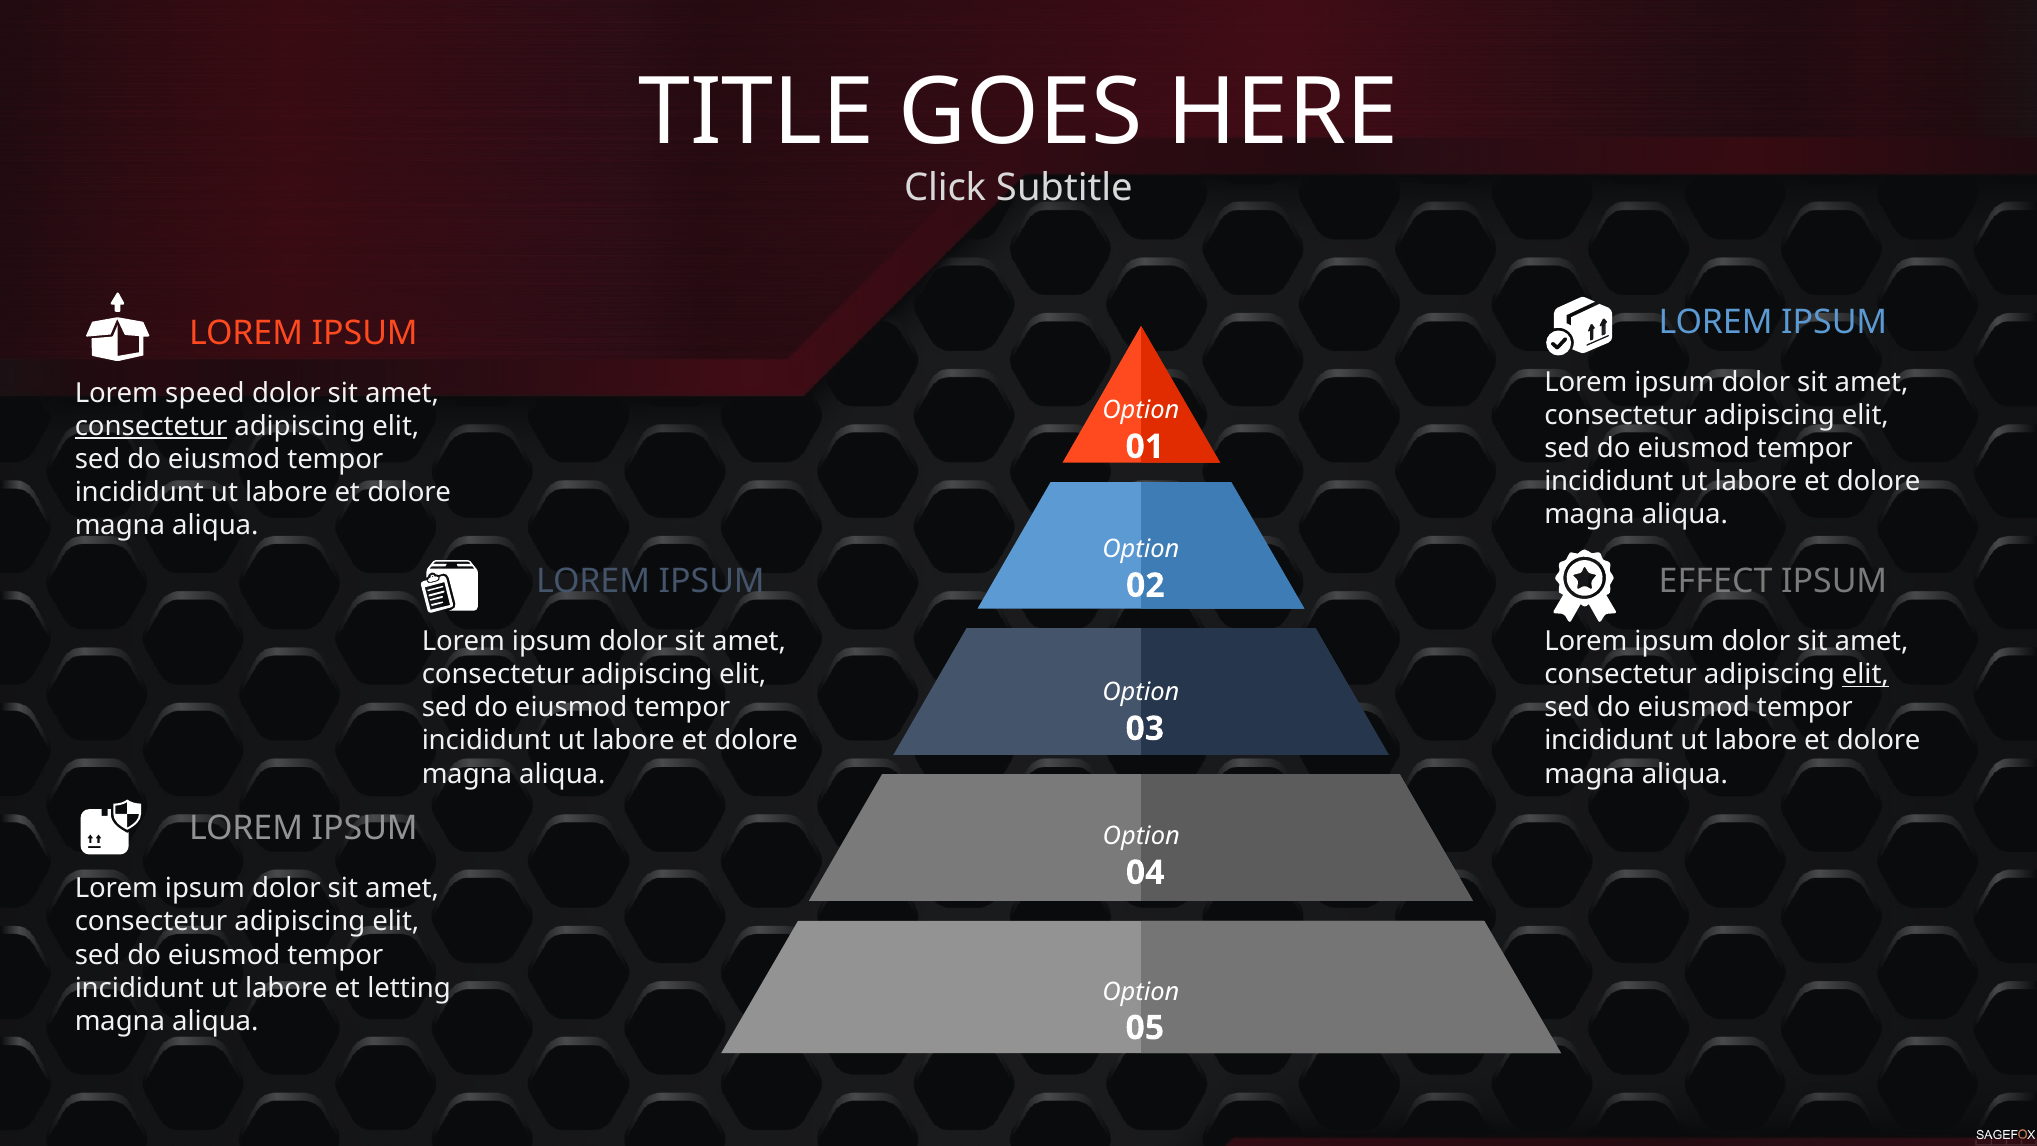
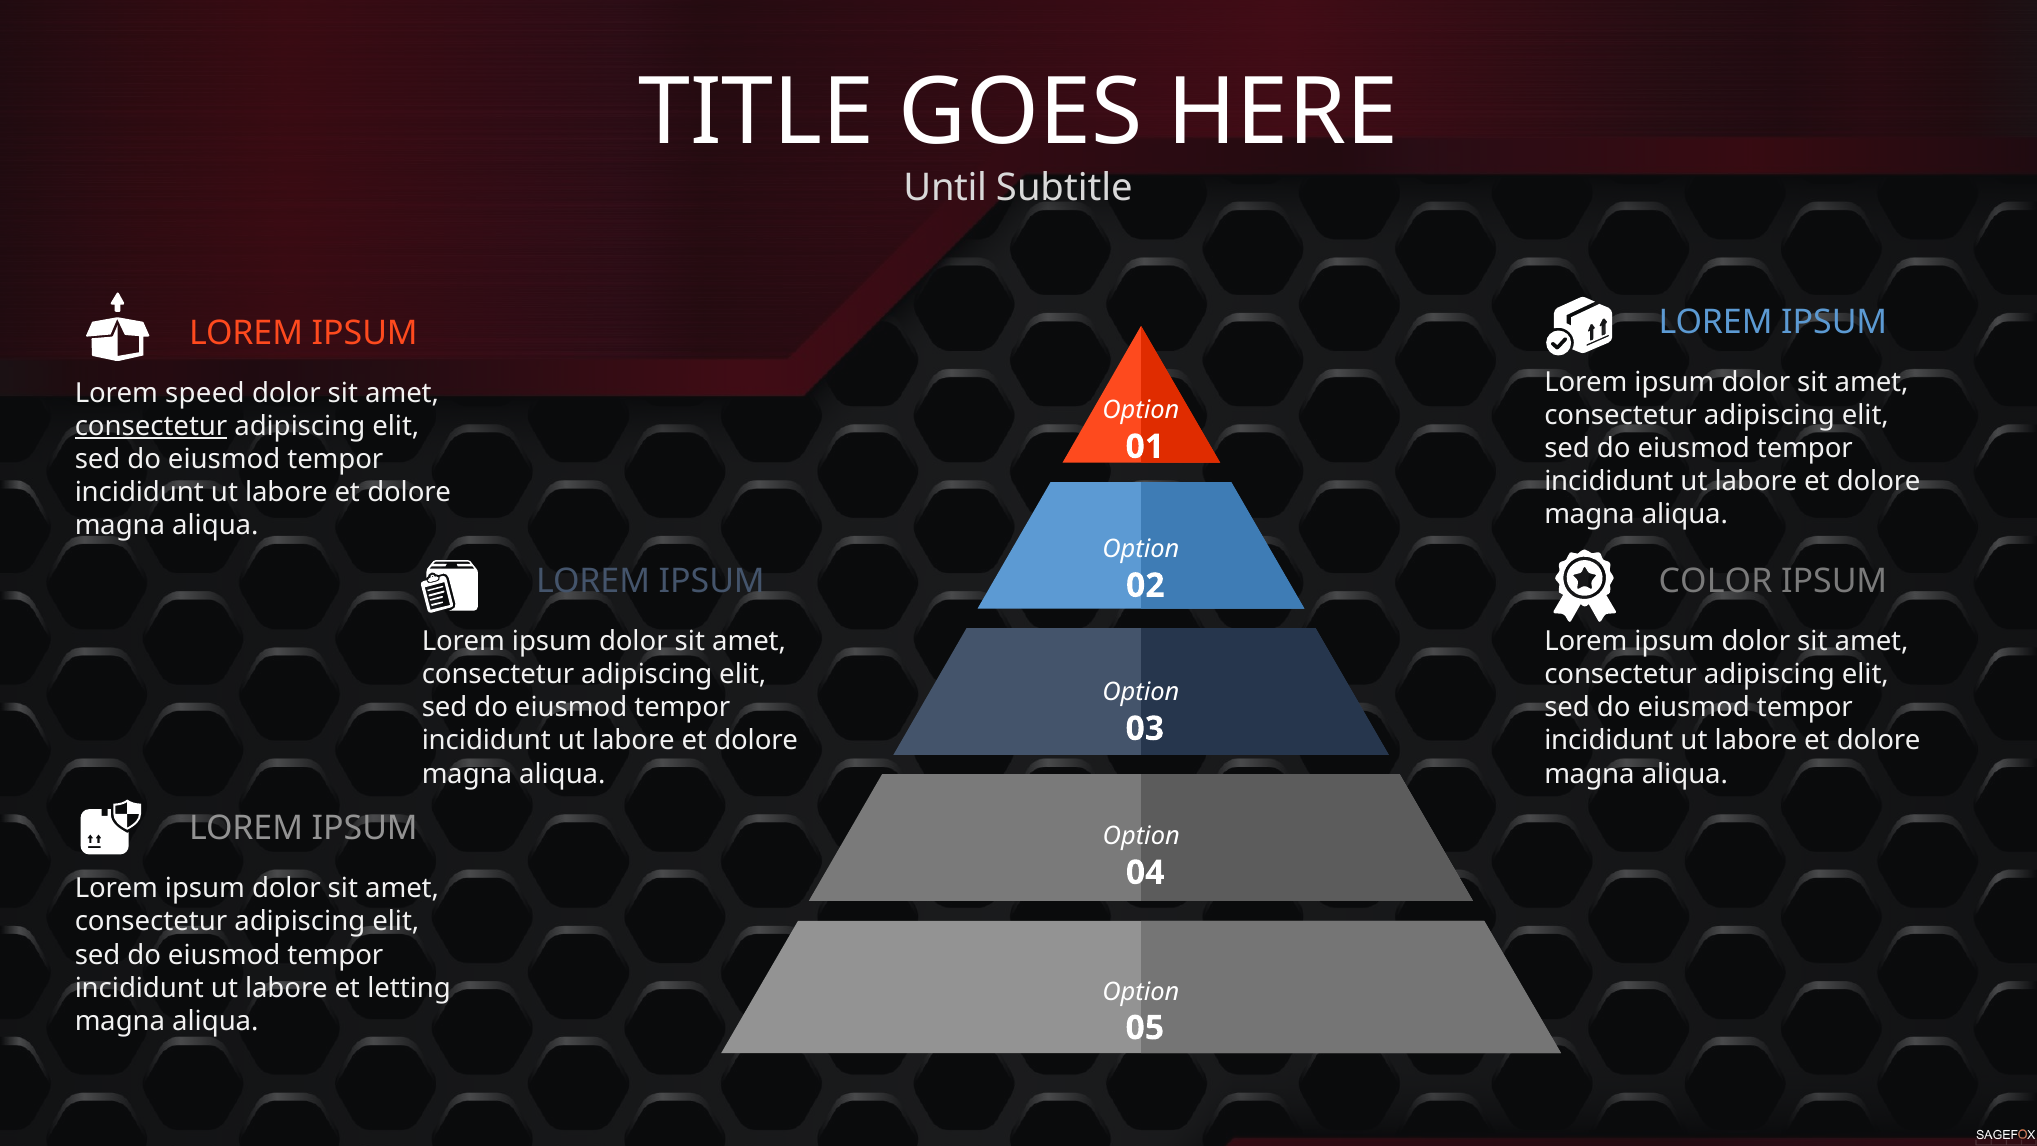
Click: Click -> Until (945, 188)
EFFECT: EFFECT -> COLOR (1716, 581)
elit underline: present -> none (1865, 674)
